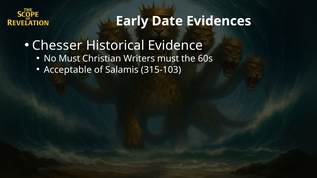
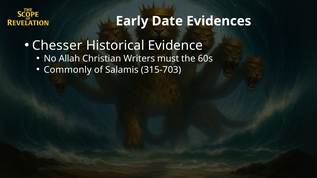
No Must: Must -> Allah (69, 59)
Acceptable: Acceptable -> Commonly (68, 70)
315-103: 315-103 -> 315-703 (161, 70)
